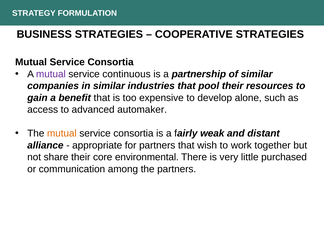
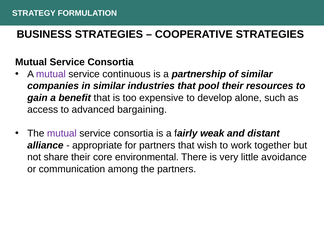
automaker: automaker -> bargaining (142, 110)
mutual colour: orange -> purple (62, 133)
purchased: purchased -> avoidance (284, 157)
